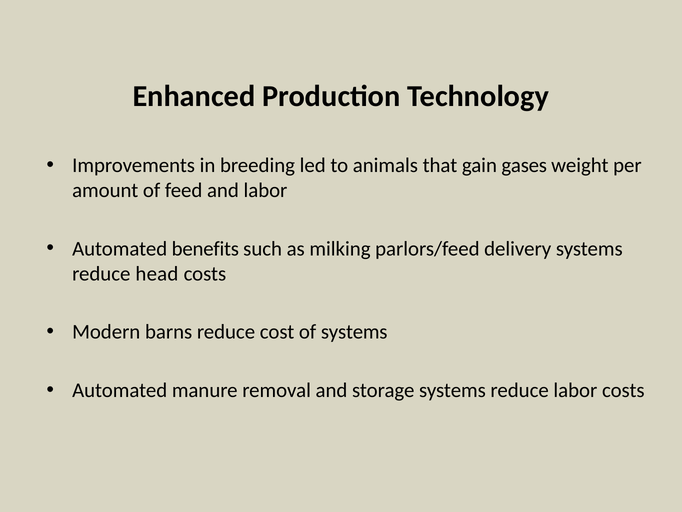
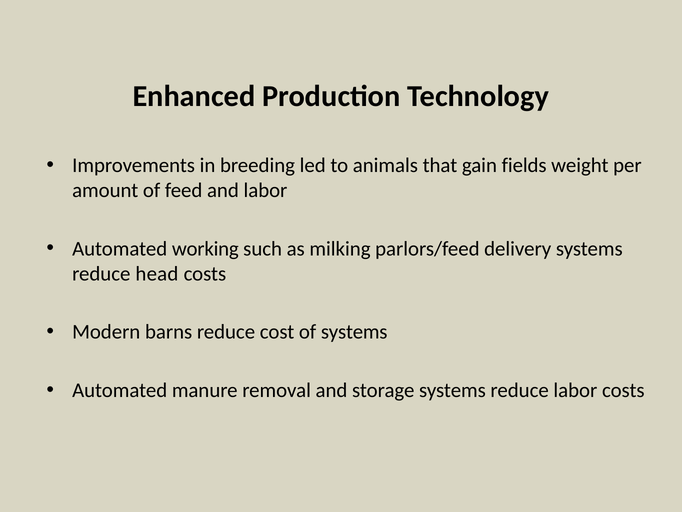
gases: gases -> fields (524, 165)
benefits: benefits -> working (205, 248)
